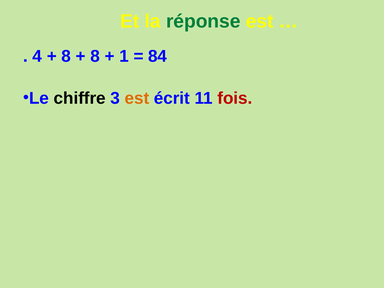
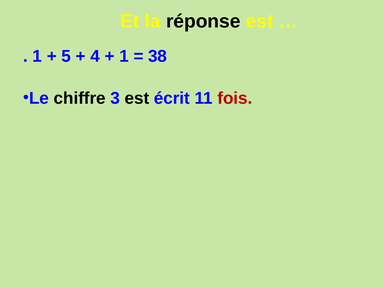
réponse colour: green -> black (203, 21)
4: 4 -> 1 (37, 56)
8: 8 -> 5 (66, 56)
8: 8 -> 4 (95, 56)
84: 84 -> 38 (158, 56)
est colour: orange -> black (137, 98)
